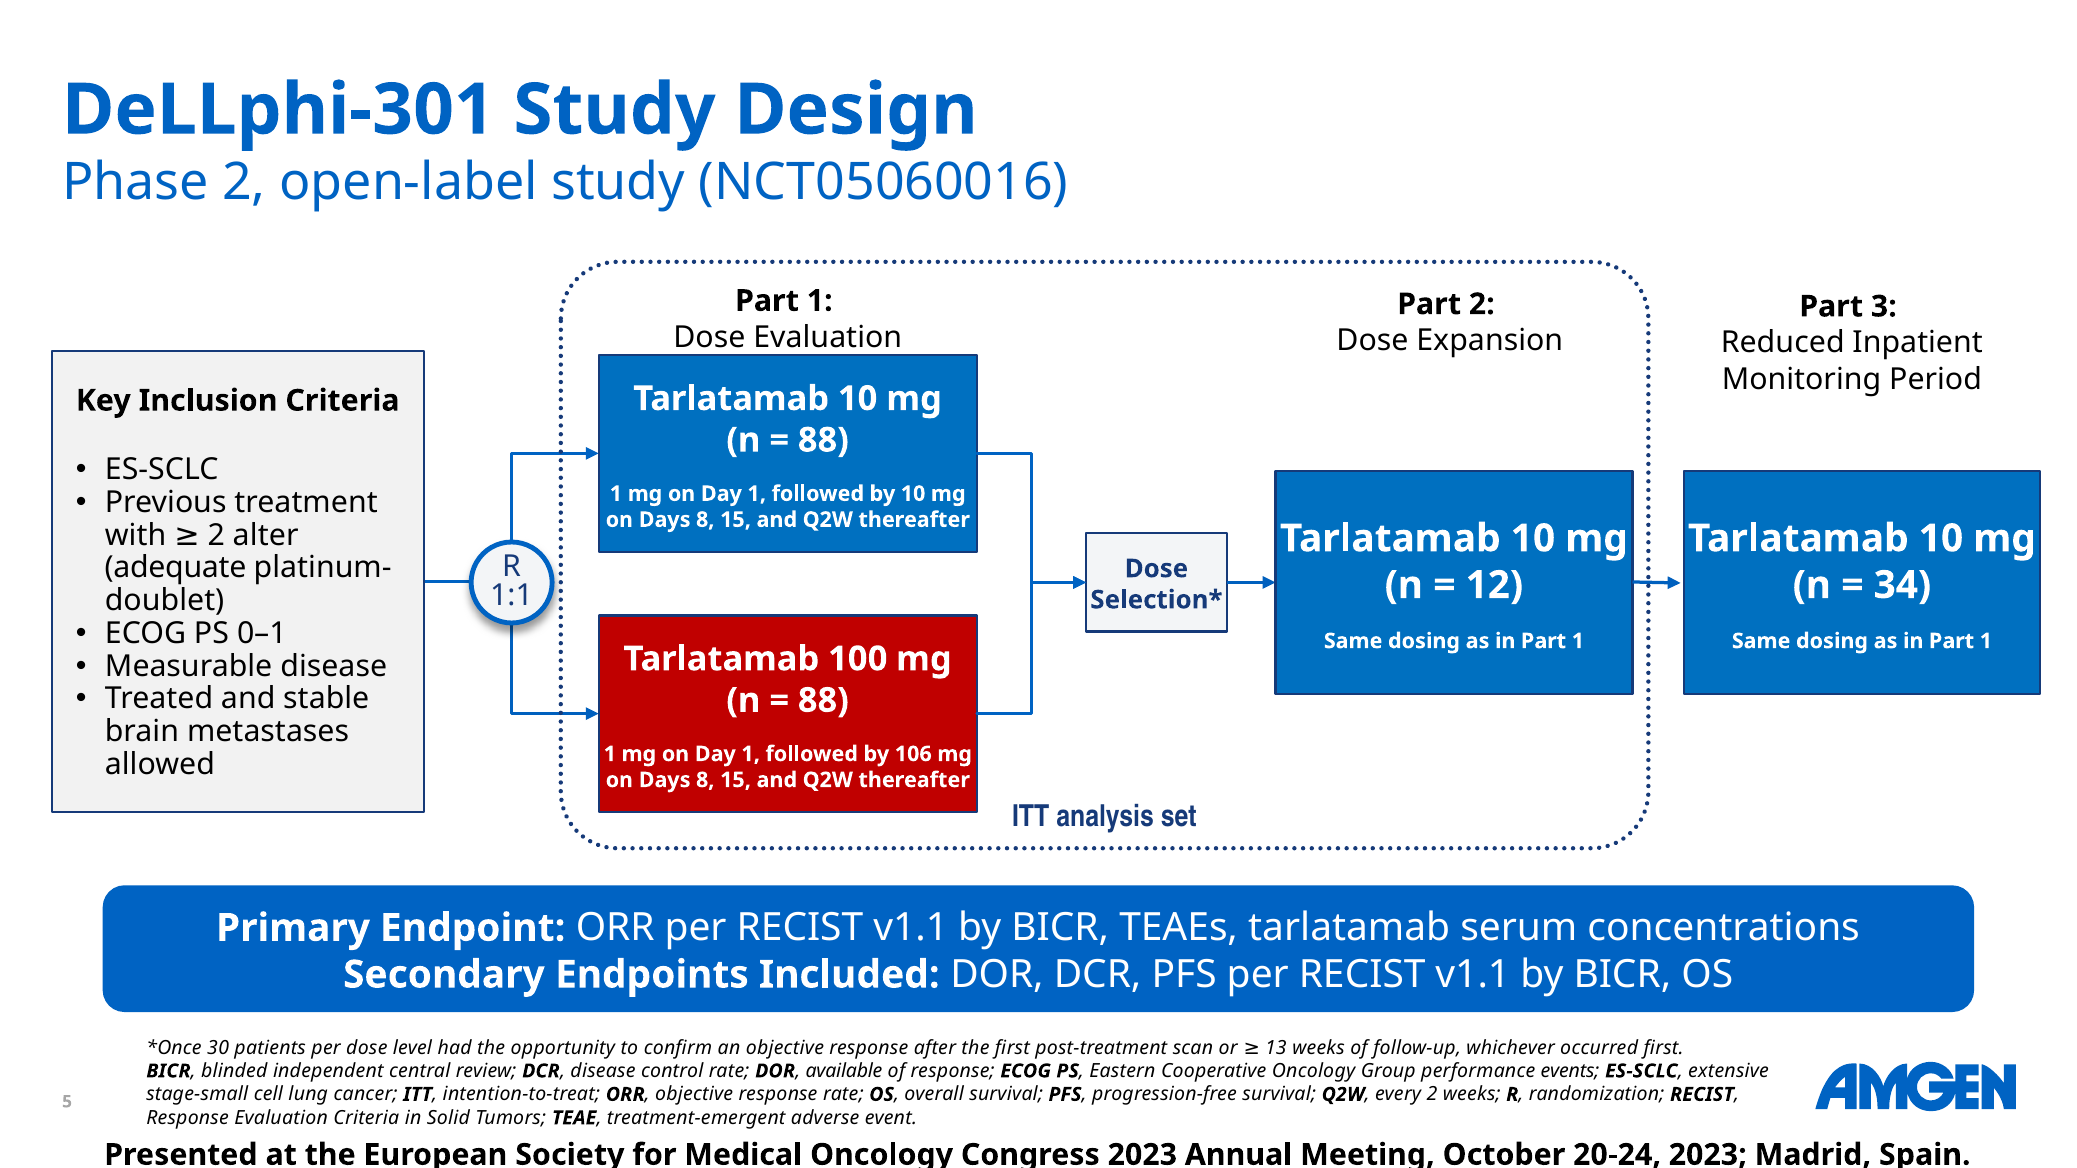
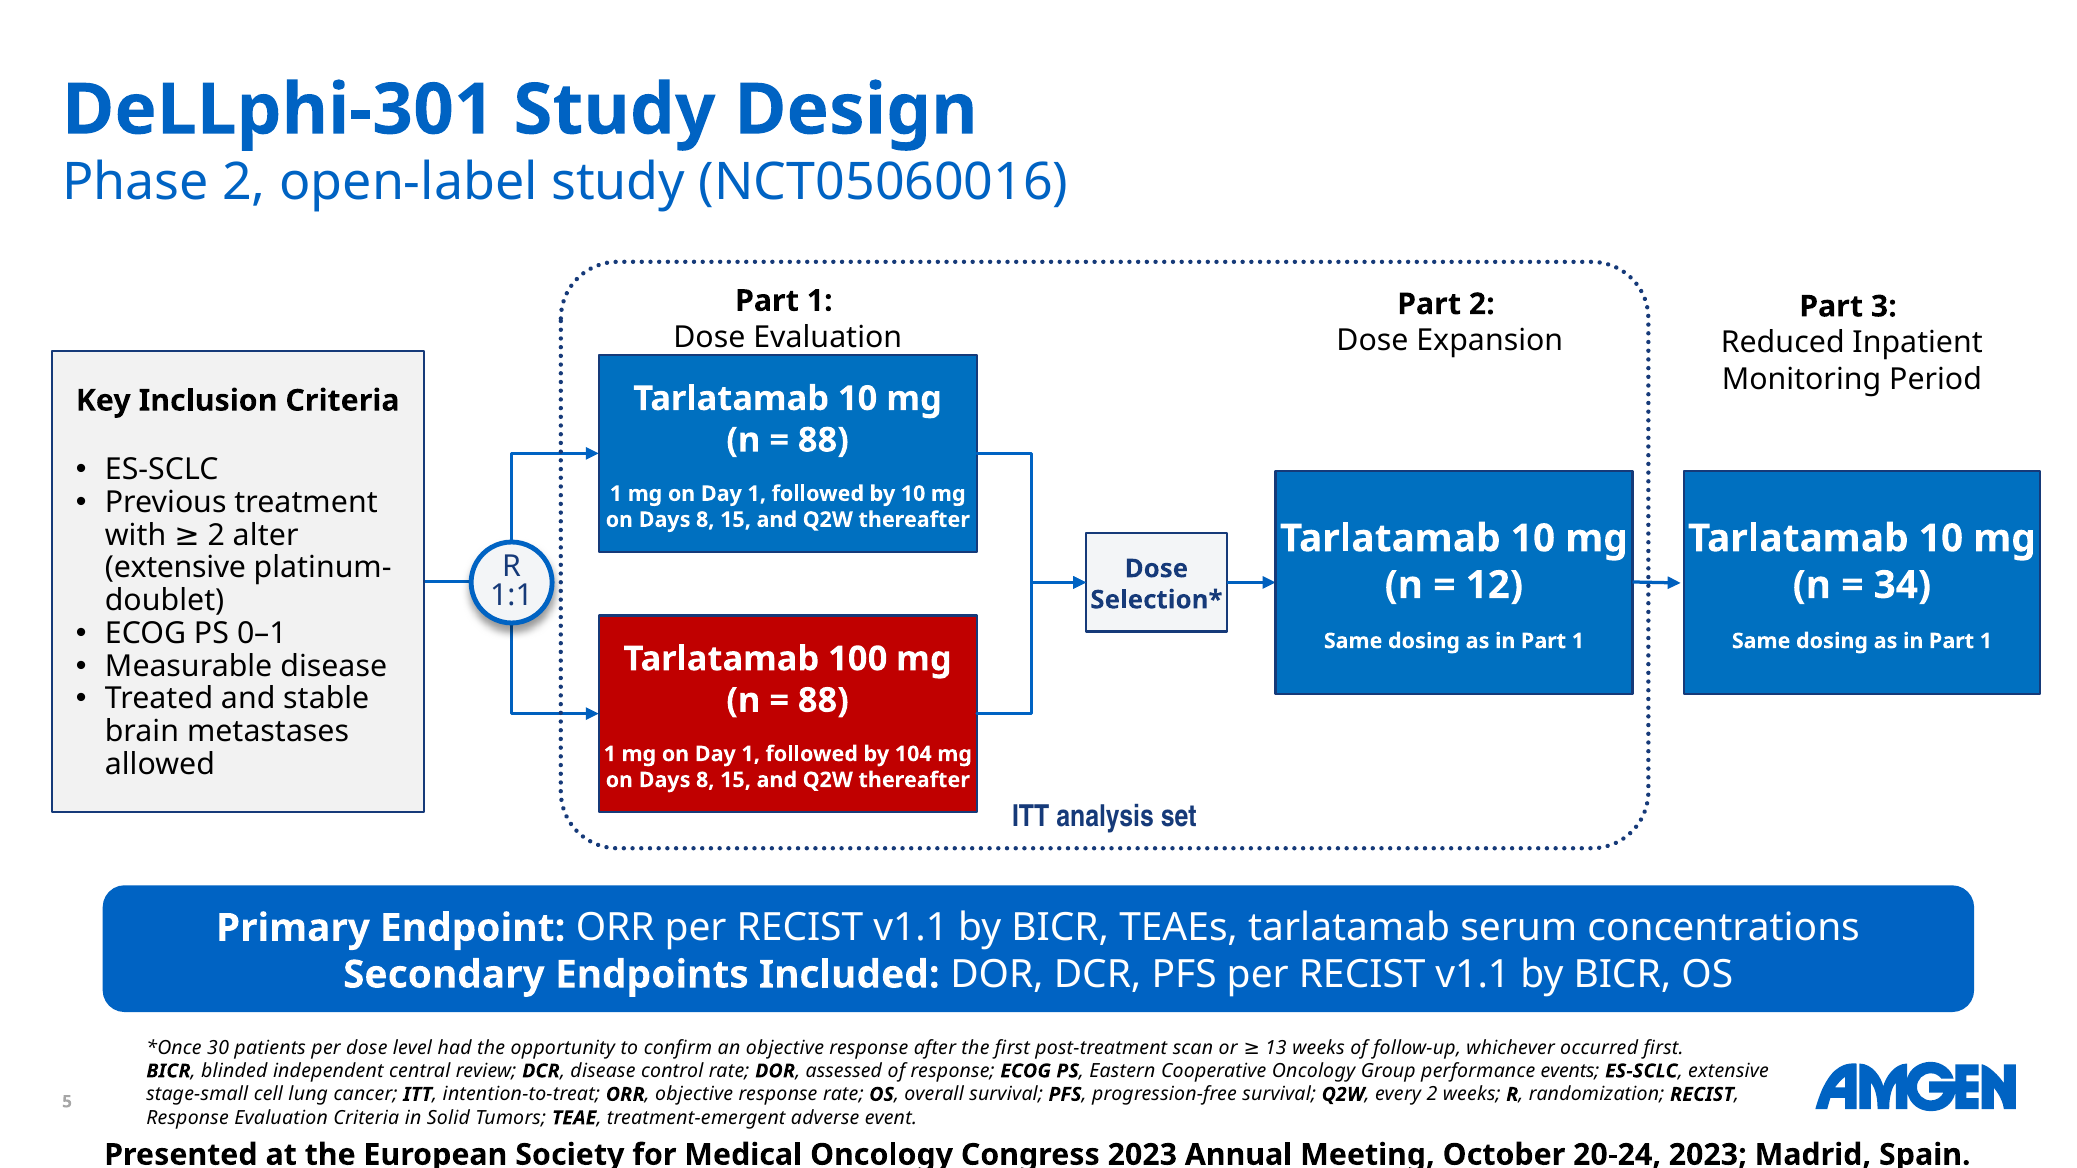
adequate: adequate -> extensive (175, 568)
106: 106 -> 104 (913, 754)
available: available -> assessed (844, 1071)
